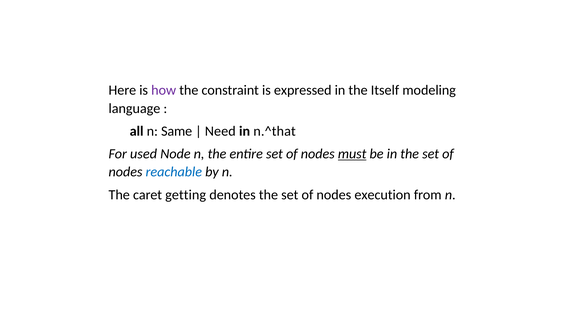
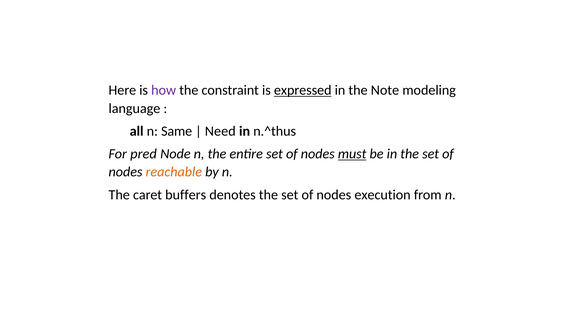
expressed underline: none -> present (303, 90)
Itself: Itself -> Note (385, 90)
n.^that: n.^that -> n.^thus (275, 131)
used: used -> pred (144, 154)
reachable colour: blue -> orange (174, 172)
getting: getting -> buffers (186, 195)
